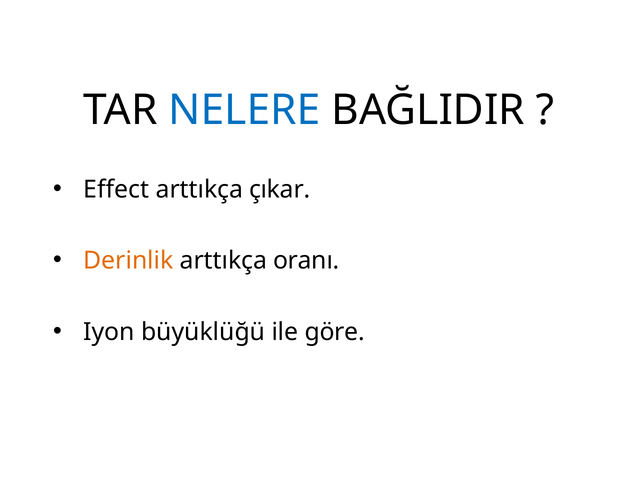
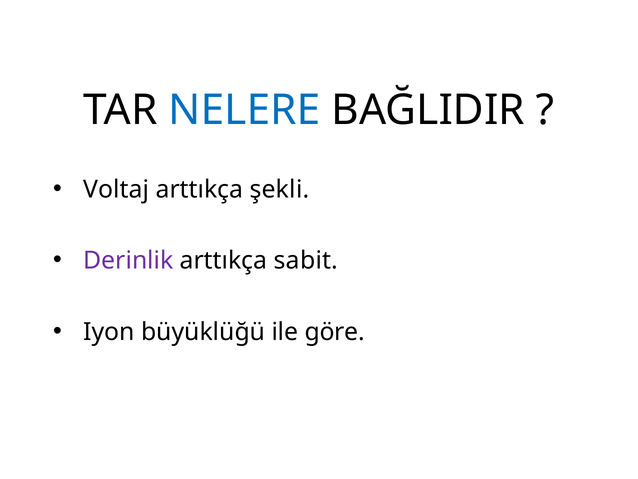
Effect: Effect -> Voltaj (116, 189)
çıkar: çıkar -> şekli (279, 189)
Derinlik colour: orange -> purple (128, 260)
oranı: oranı -> sabit (306, 260)
